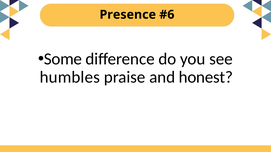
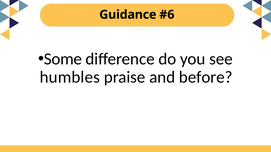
Presence: Presence -> Guidance (128, 15)
honest: honest -> before (206, 77)
